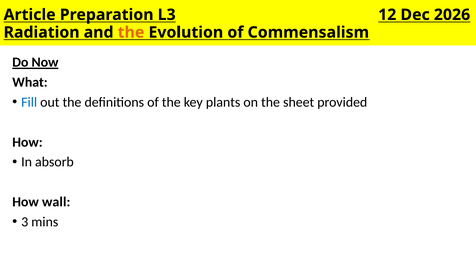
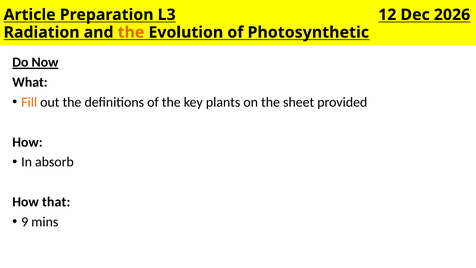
Commensalism: Commensalism -> Photosynthetic (308, 32)
Fill colour: blue -> orange (29, 102)
wall: wall -> that (56, 202)
3: 3 -> 9 (25, 222)
